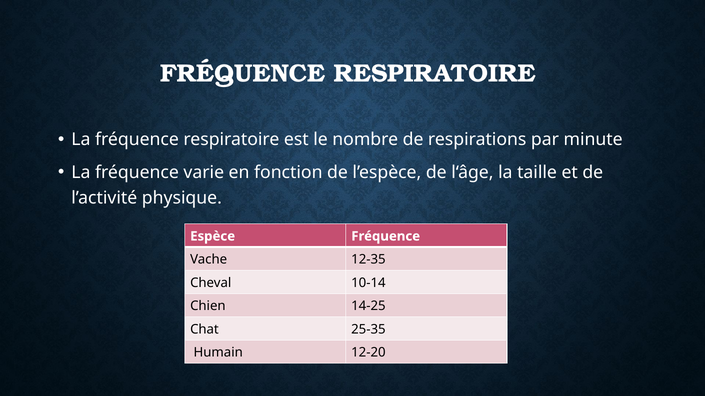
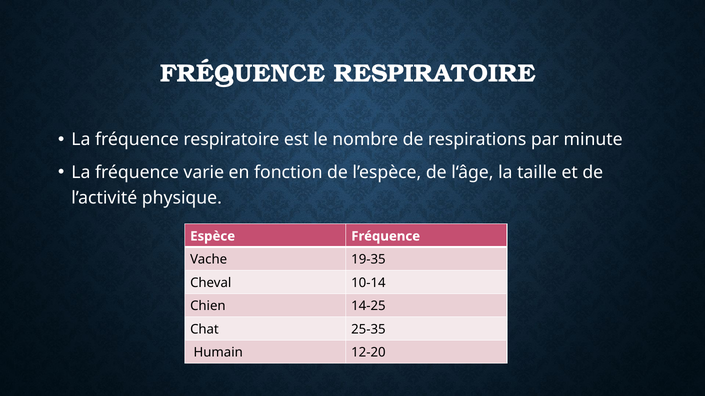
12-35: 12-35 -> 19-35 (368, 260)
